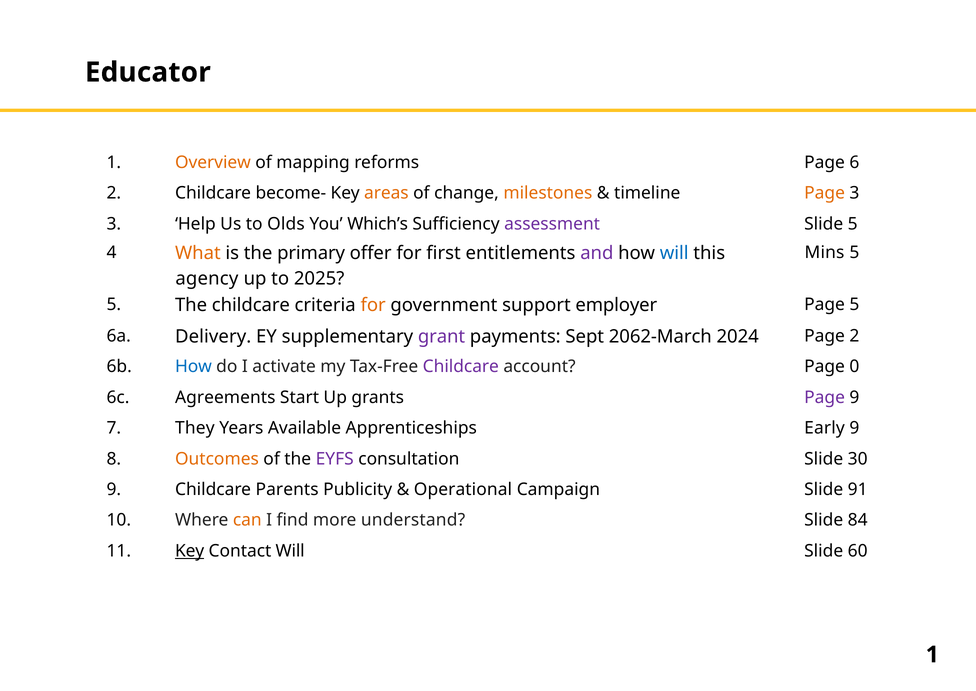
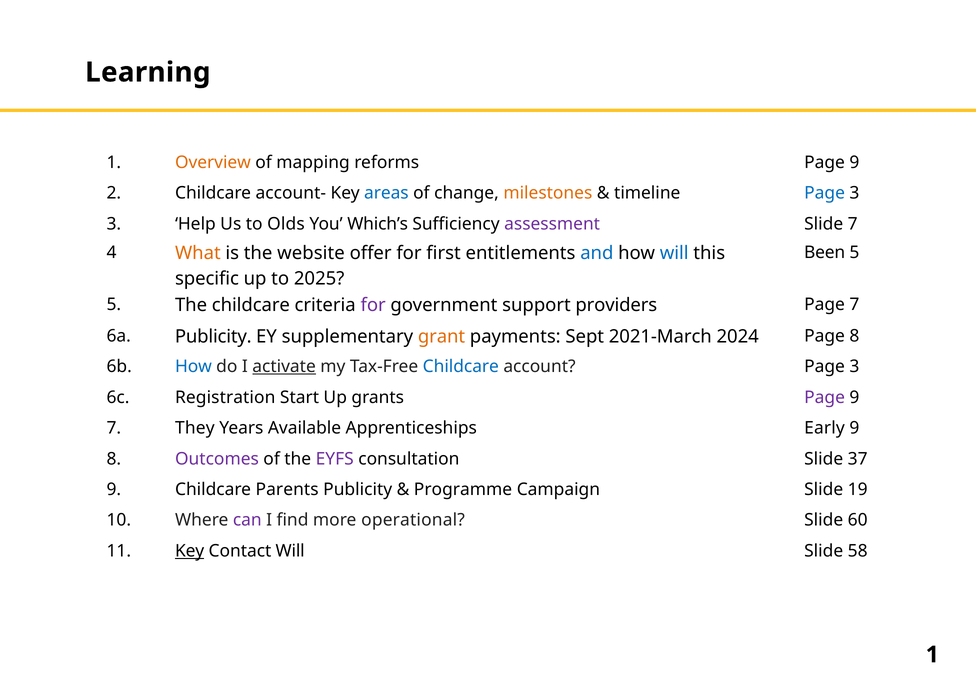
Educator: Educator -> Learning (148, 72)
reforms Page 6: 6 -> 9 (854, 162)
become-: become- -> account- (291, 193)
areas colour: orange -> blue (386, 193)
Page colour: orange -> blue (825, 193)
Slide 5: 5 -> 7 (853, 224)
primary: primary -> website (311, 253)
and colour: purple -> blue (597, 253)
Mins: Mins -> Been (825, 252)
agency: agency -> specific (207, 278)
for colour: orange -> purple (373, 305)
employer: employer -> providers (616, 305)
Page 5: 5 -> 7 (854, 304)
6a Delivery: Delivery -> Publicity (213, 336)
grant colour: purple -> orange (442, 336)
2062-March: 2062-March -> 2021-March (660, 336)
Page 2: 2 -> 8 (854, 336)
activate underline: none -> present (284, 366)
Childcare colour: purple -> blue (461, 366)
account Page 0: 0 -> 3 (854, 366)
Agreements: Agreements -> Registration (225, 397)
Outcomes colour: orange -> purple (217, 458)
30: 30 -> 37 (858, 458)
Operational: Operational -> Programme (463, 489)
91: 91 -> 19 (858, 489)
can colour: orange -> purple (247, 520)
understand: understand -> operational (413, 520)
84: 84 -> 60 (858, 520)
60: 60 -> 58 (858, 551)
